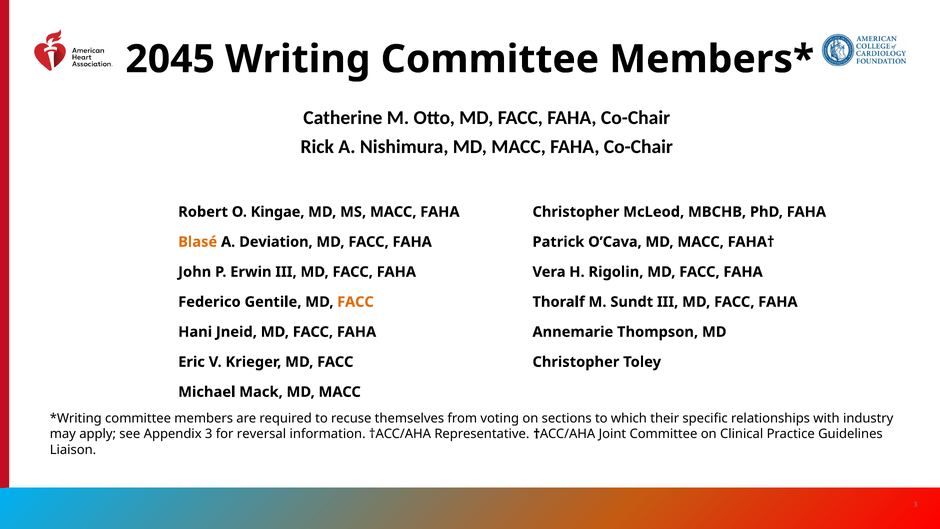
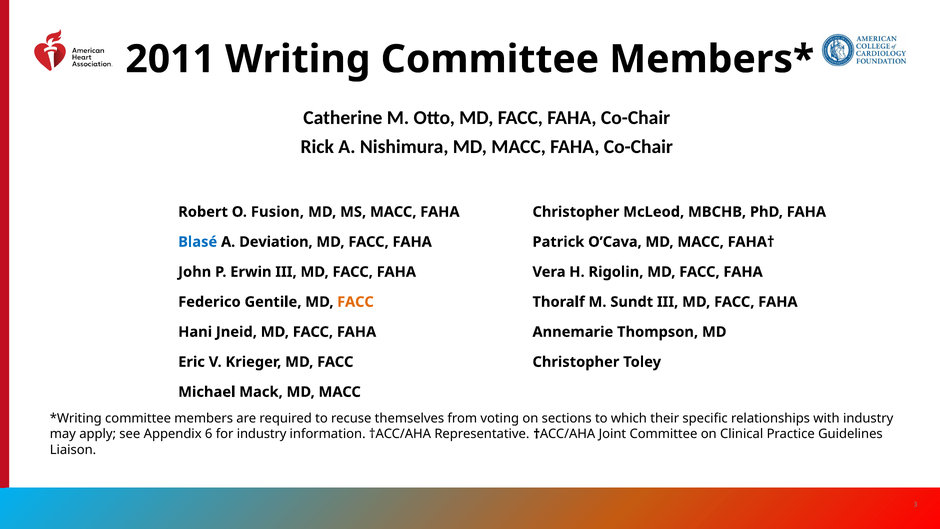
2045: 2045 -> 2011 (170, 59)
Kingae: Kingae -> Fusion (277, 212)
Blasé colour: orange -> blue (198, 242)
Appendix 3: 3 -> 6 (209, 434)
for reversal: reversal -> industry (262, 434)
